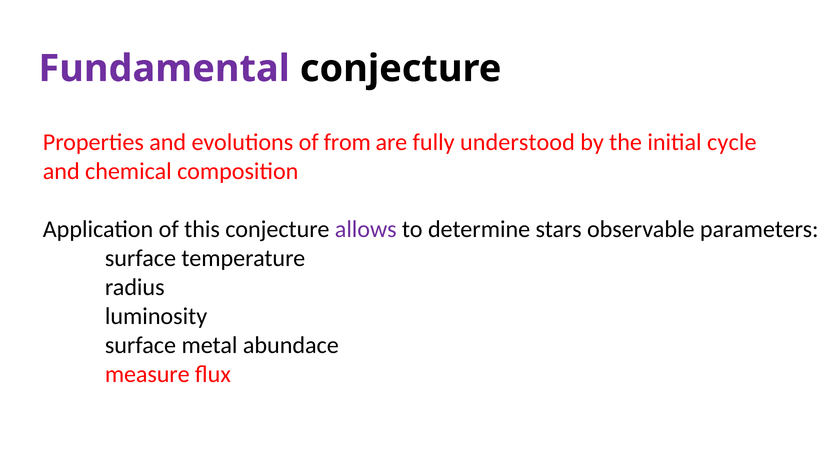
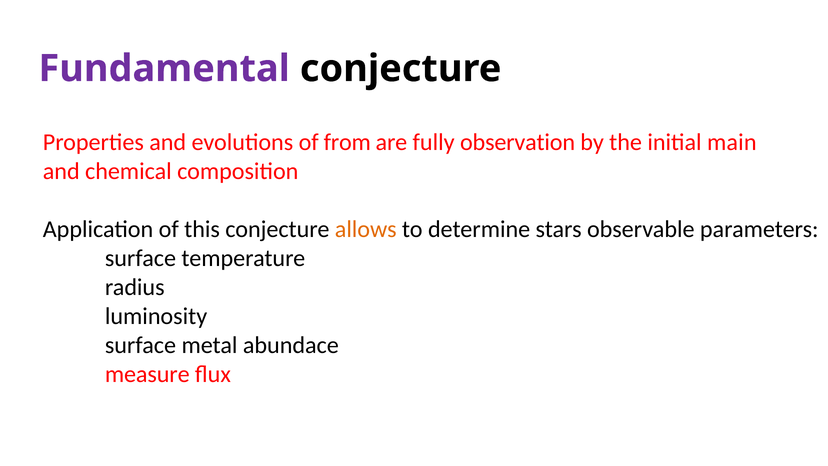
understood: understood -> observation (518, 142)
cycle: cycle -> main (732, 142)
allows colour: purple -> orange (366, 229)
